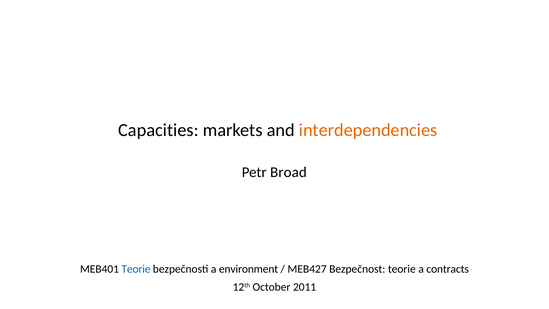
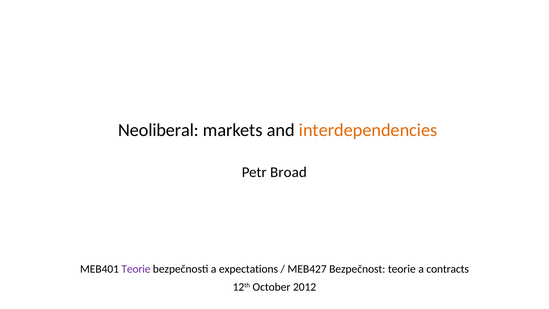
Capacities: Capacities -> Neoliberal (158, 130)
Teorie colour: blue -> purple (136, 269)
environment: environment -> expectations (248, 269)
2011: 2011 -> 2012 (305, 287)
